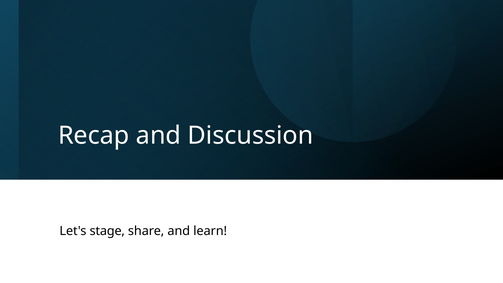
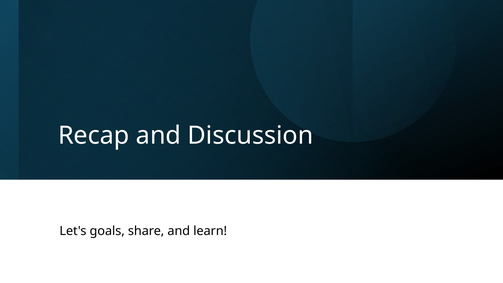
stage: stage -> goals (107, 231)
